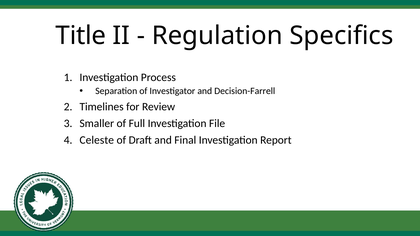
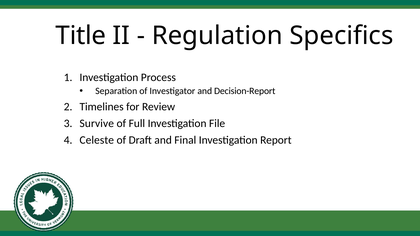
Decision-Farrell: Decision-Farrell -> Decision-Report (245, 91)
Smaller: Smaller -> Survive (97, 123)
